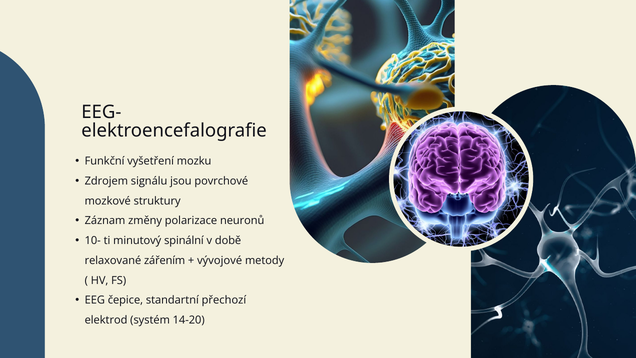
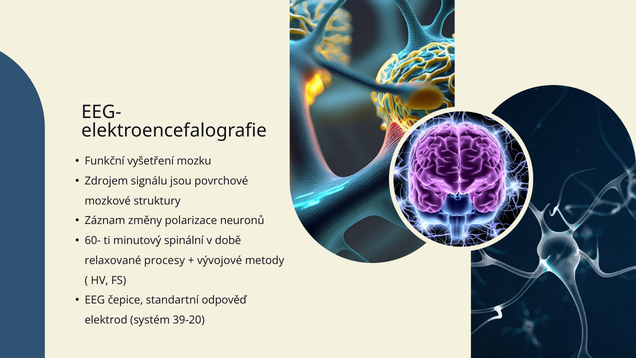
10-: 10- -> 60- (93, 240)
zářením: zářením -> procesy (165, 260)
přechozí: přechozí -> odpověď (224, 300)
14-20: 14-20 -> 39-20 (189, 320)
